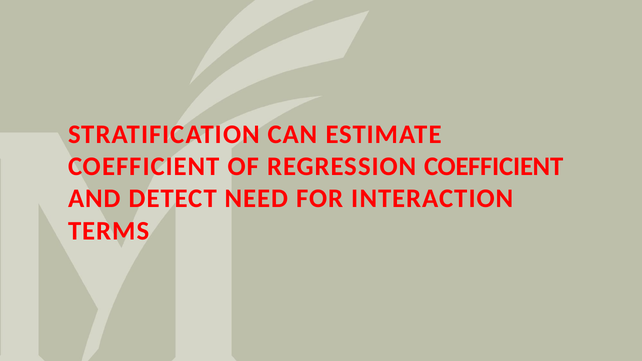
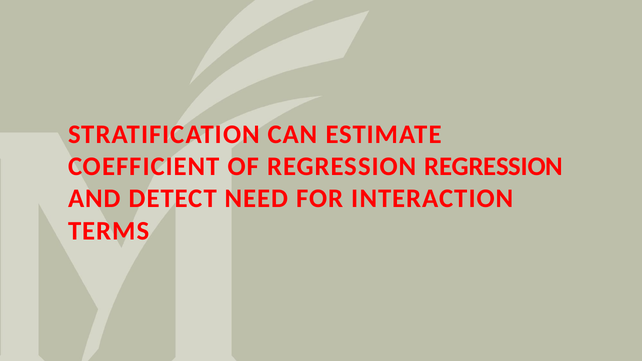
REGRESSION COEFFICIENT: COEFFICIENT -> REGRESSION (494, 167)
